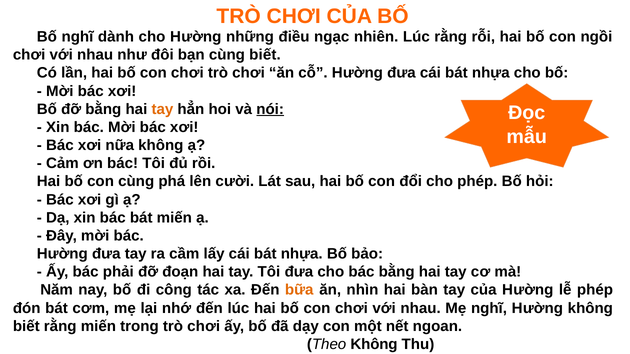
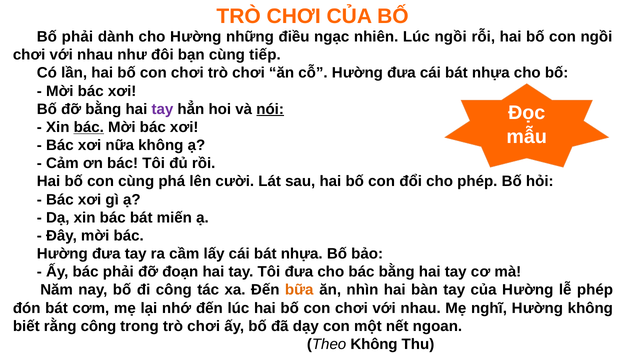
Bố nghĩ: nghĩ -> phải (77, 37)
Lúc rằng: rằng -> ngồi (451, 37)
cùng biết: biết -> tiếp (265, 55)
tay colour: orange -> purple (162, 109)
bác underline: none -> present (89, 127)
rằng miến: miến -> công (98, 326)
